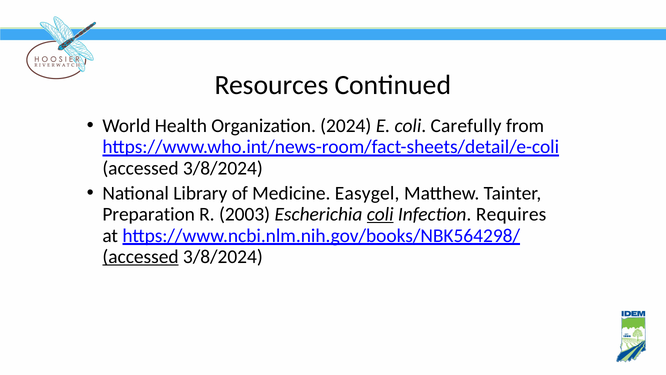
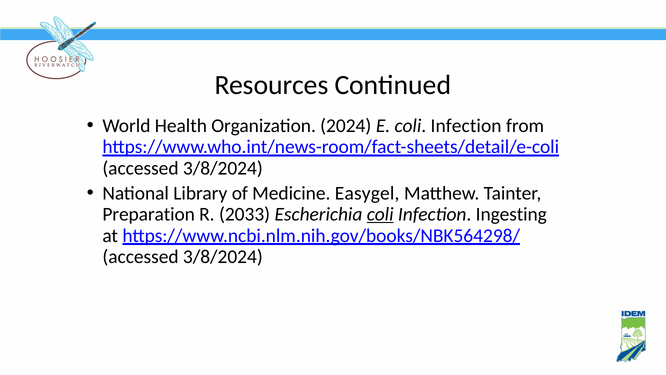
E coli Carefully: Carefully -> Infection (466, 126)
2003: 2003 -> 2033 (245, 214)
Requires: Requires -> Ingesting (511, 214)
accessed underline: present -> none (141, 256)
